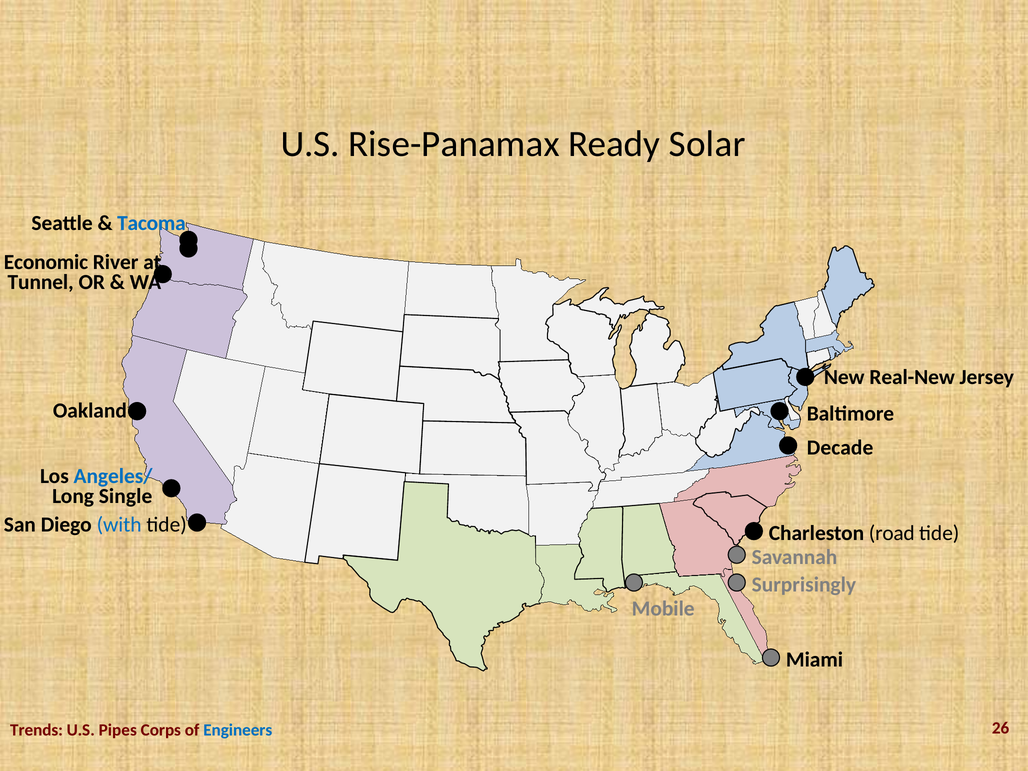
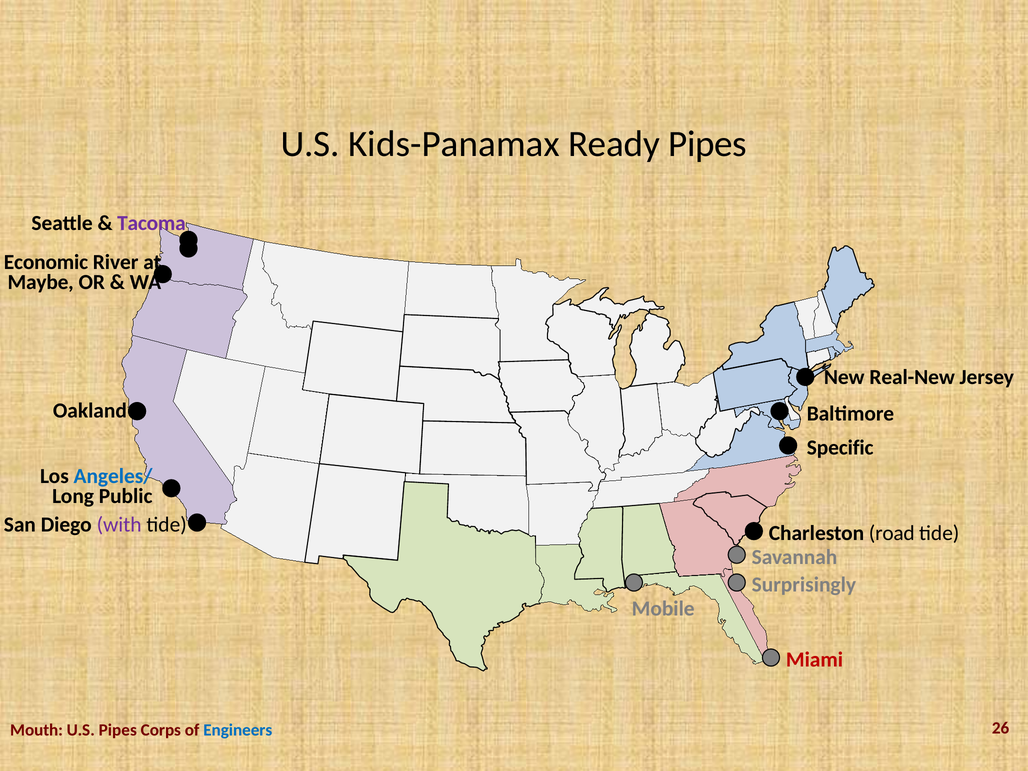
Rise-Panamax: Rise-Panamax -> Kids-Panamax (454, 144)
Ready Solar: Solar -> Pipes (708, 144)
Tacoma colour: blue -> purple (151, 223)
Tunnel: Tunnel -> Maybe (41, 282)
Decade: Decade -> Specific (840, 448)
Single: Single -> Public (126, 496)
with colour: blue -> purple (119, 525)
Miami colour: black -> red (814, 660)
Trends: Trends -> Mouth (37, 730)
